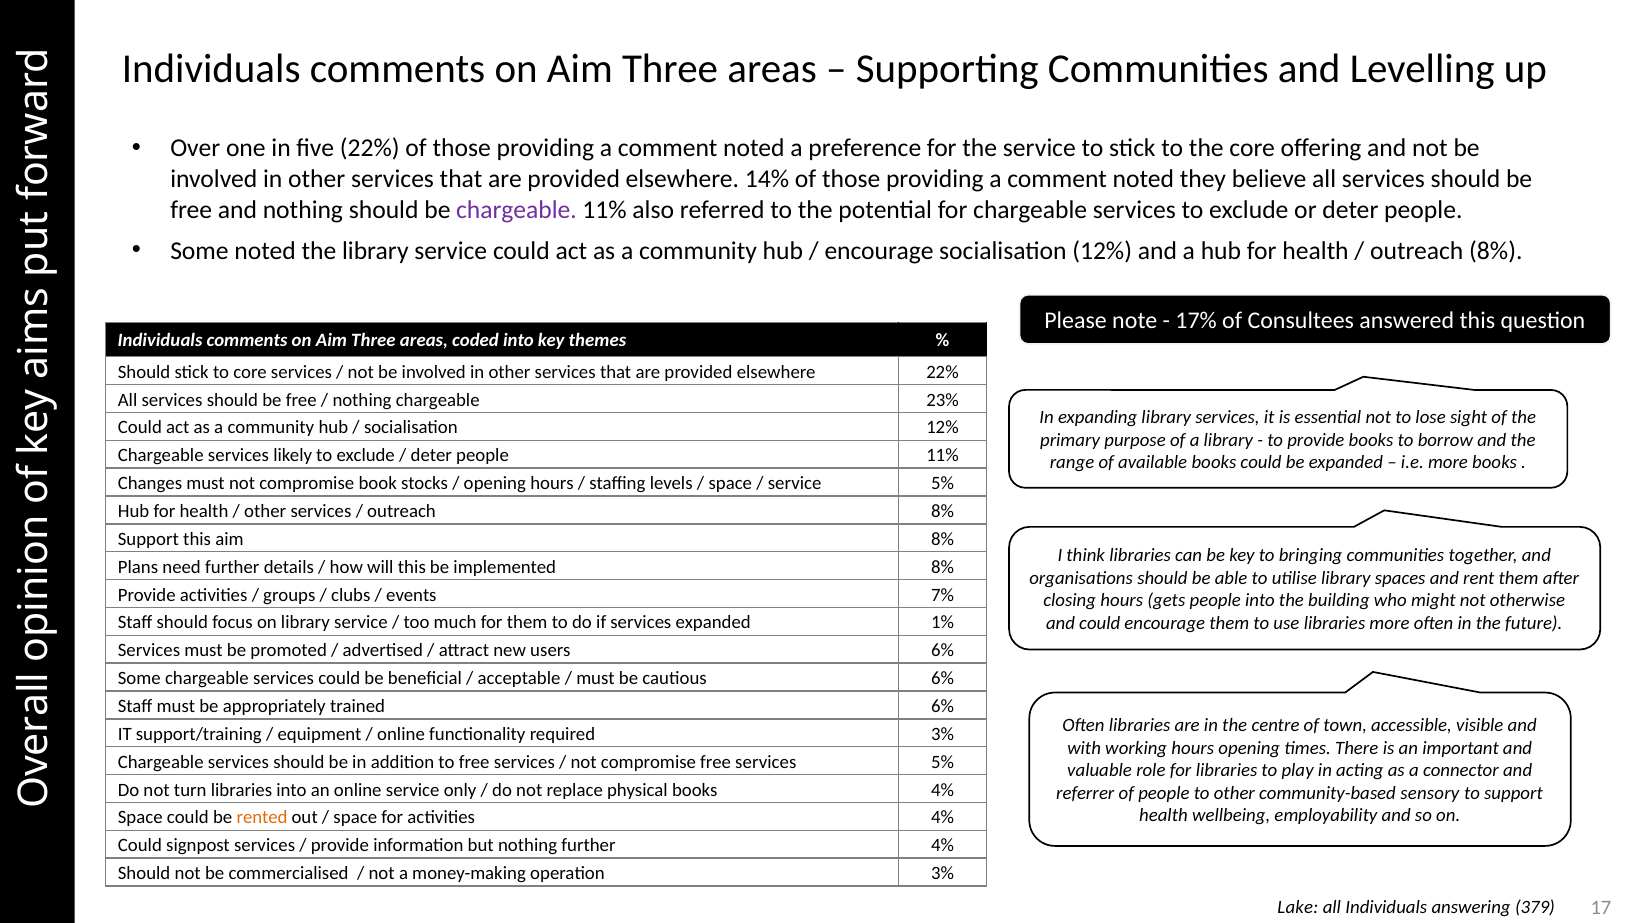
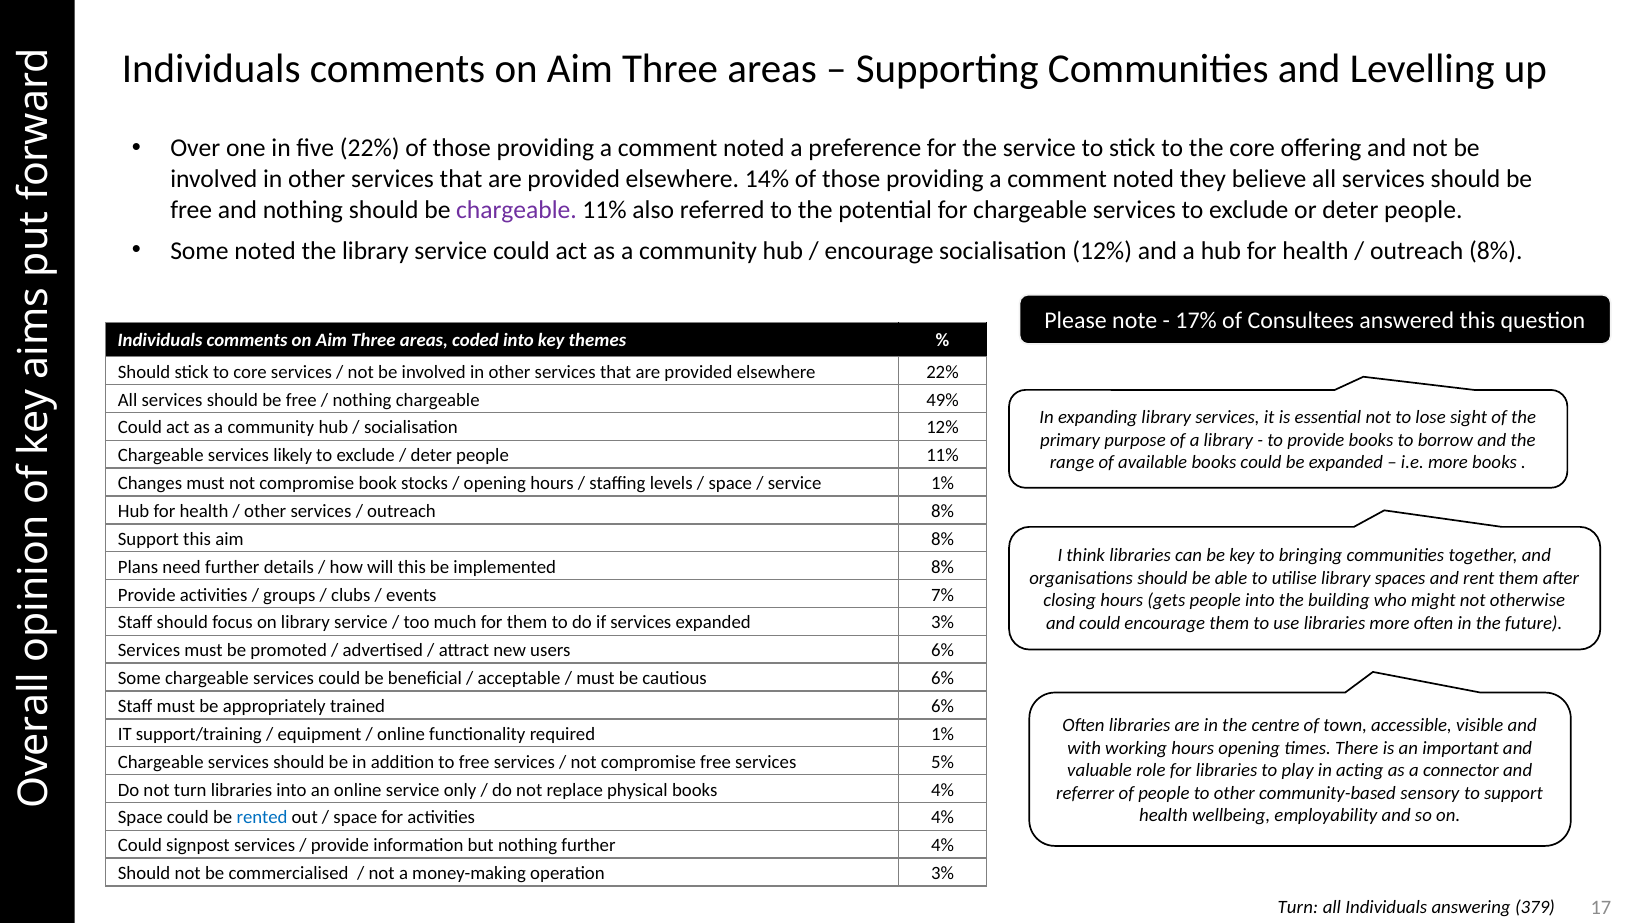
23%: 23% -> 49% (943, 400)
service 5%: 5% -> 1% (943, 483)
expanded 1%: 1% -> 3% (943, 622)
required 3%: 3% -> 1% (943, 734)
rented colour: orange -> blue (262, 817)
Lake: Lake -> Turn (1298, 907)
